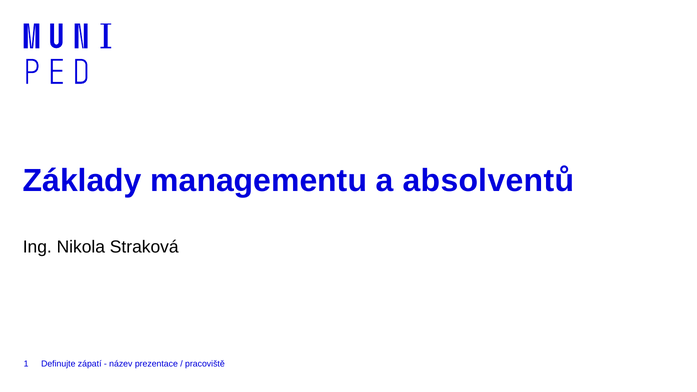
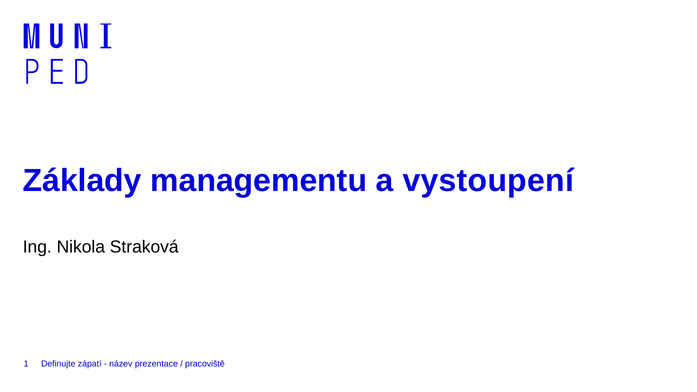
absolventů: absolventů -> vystoupení (488, 181)
